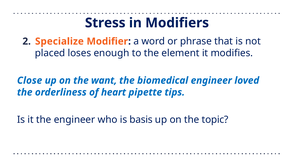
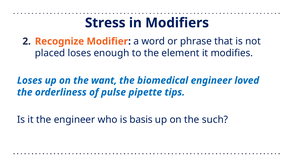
Specialize: Specialize -> Recognize (59, 41)
Close: Close -> Loses (30, 80)
heart: heart -> pulse (114, 92)
topic: topic -> such (215, 119)
